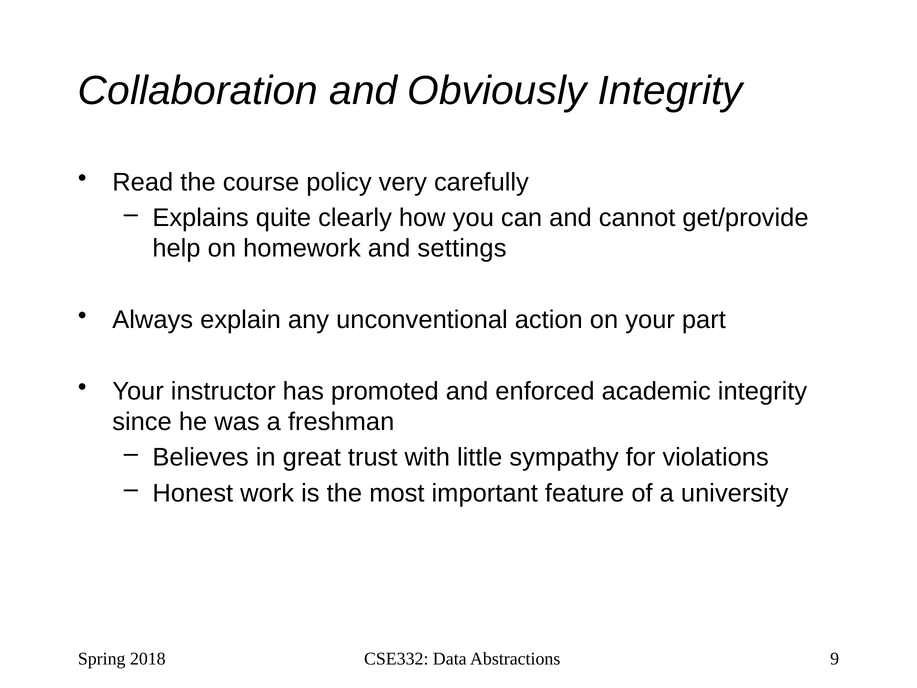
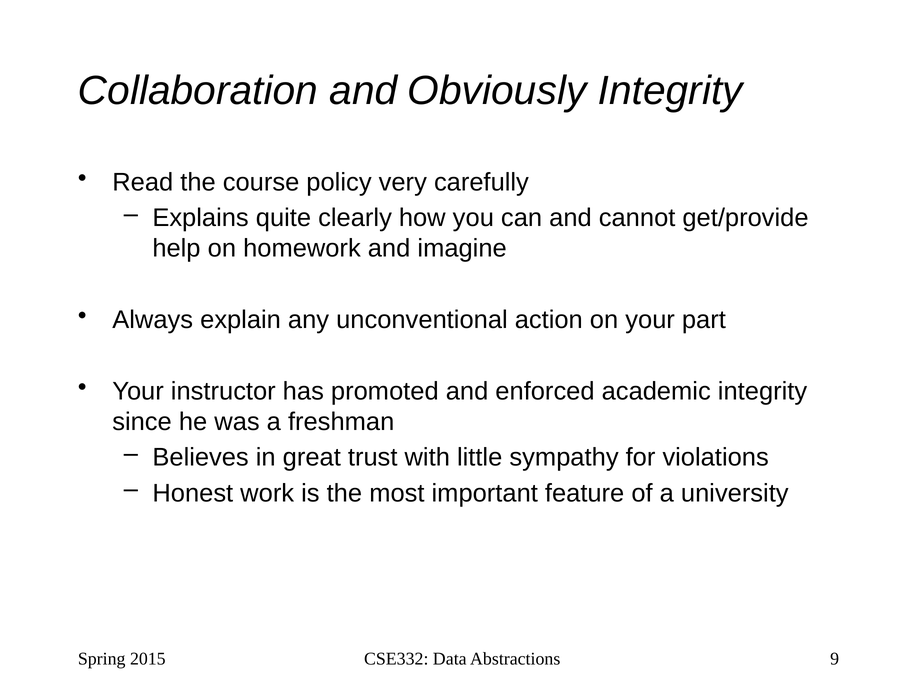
settings: settings -> imagine (462, 248)
2018: 2018 -> 2015 (148, 658)
